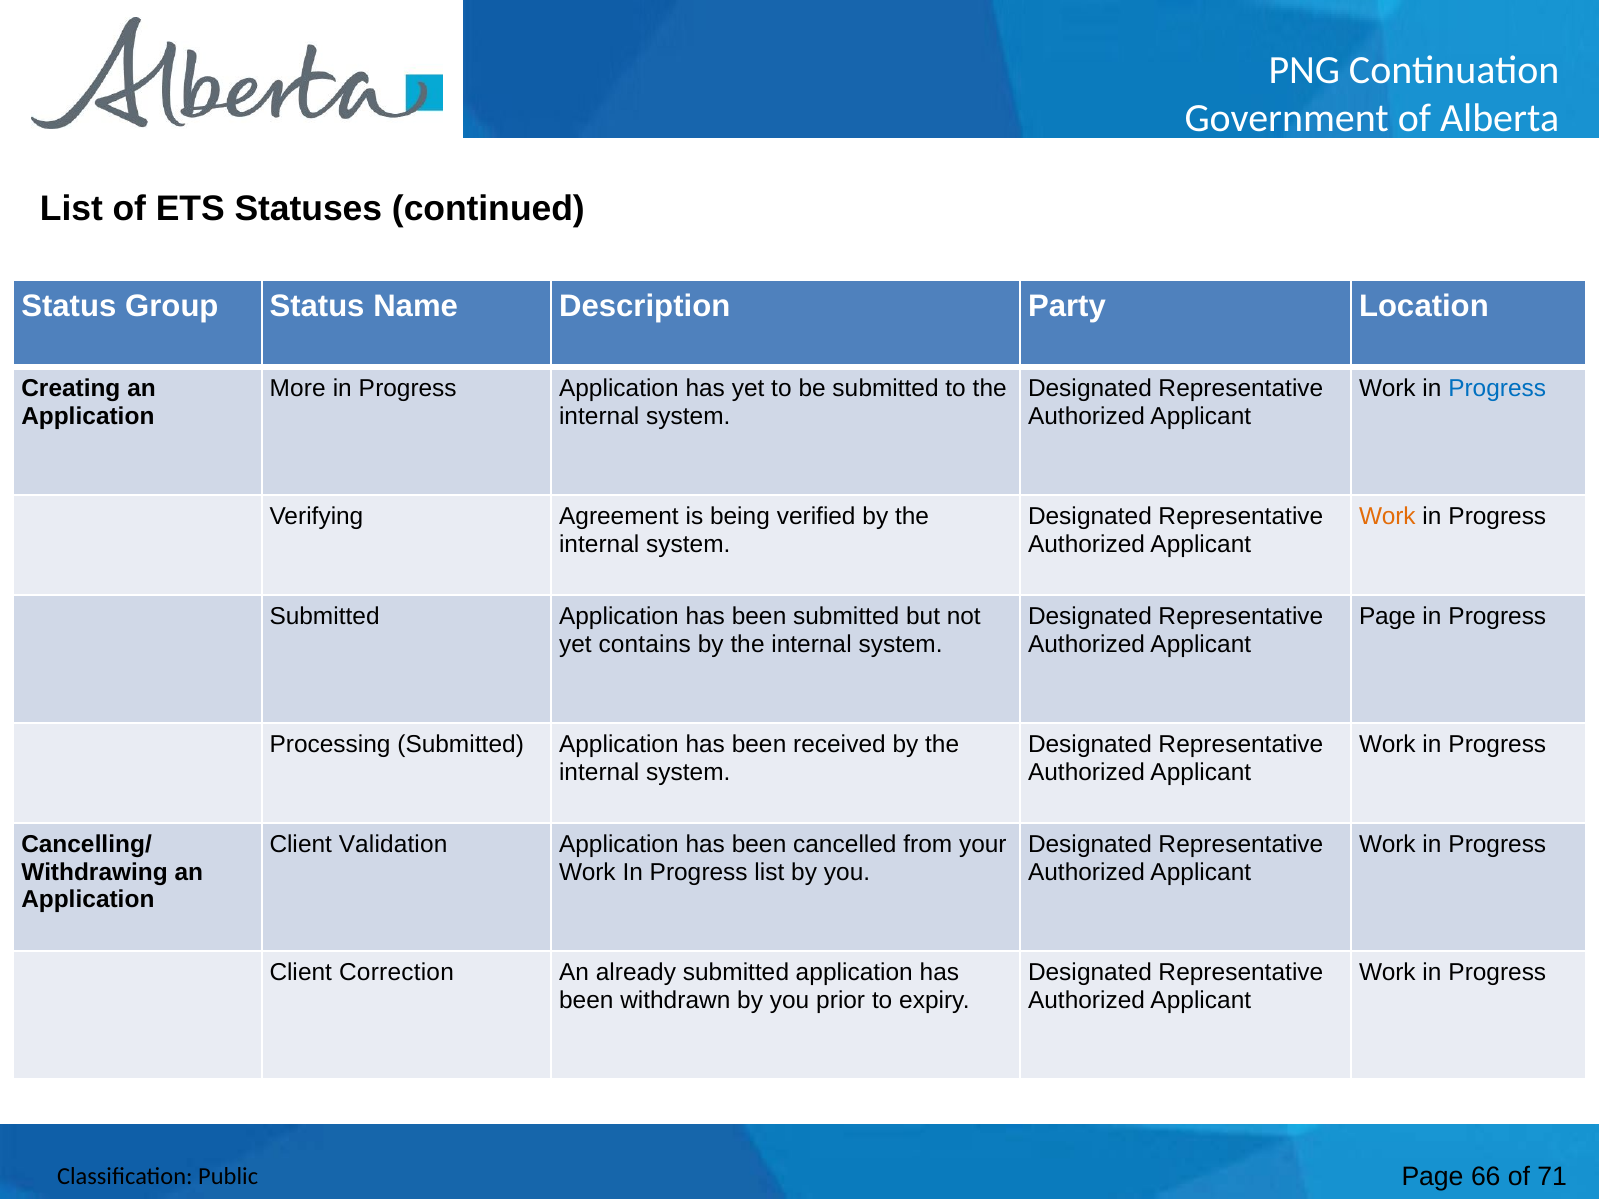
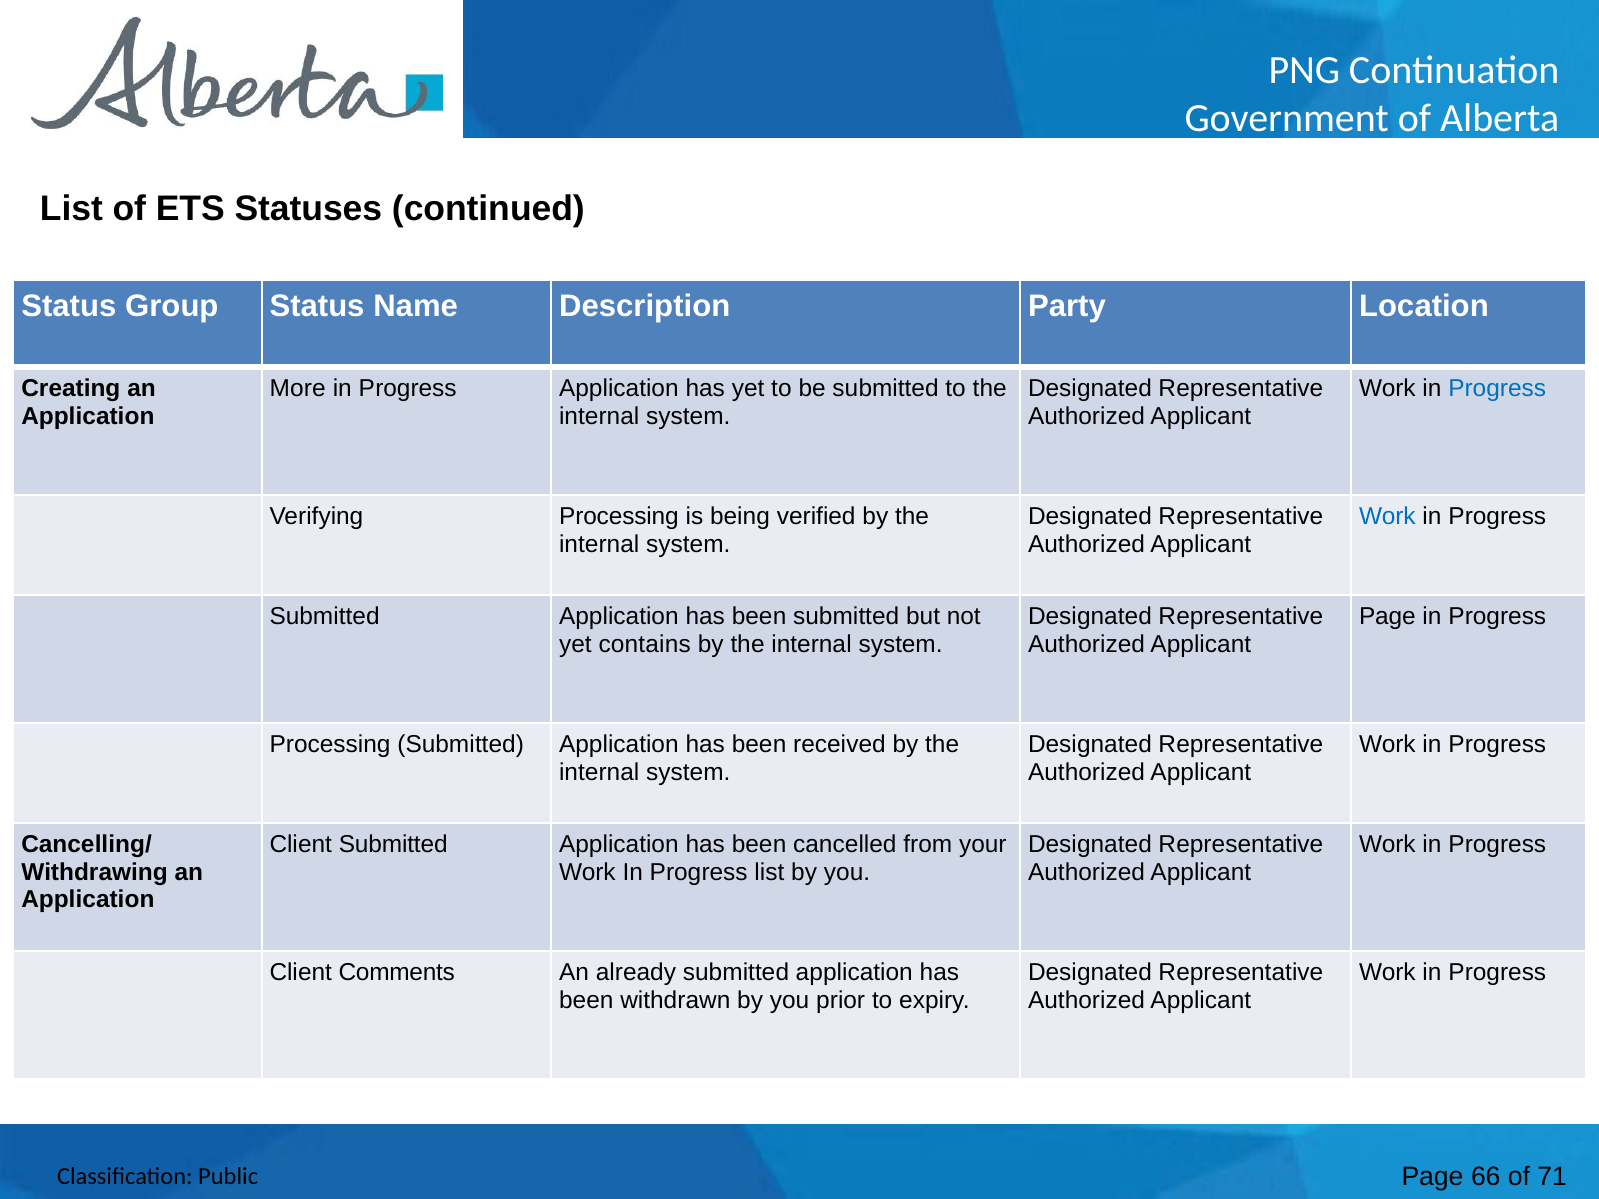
Verifying Agreement: Agreement -> Processing (619, 517)
Work colour: orange -> blue (1387, 517)
Client Validation: Validation -> Submitted (393, 845)
Correction: Correction -> Comments (397, 973)
